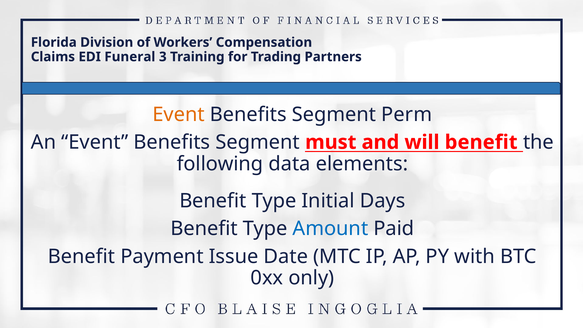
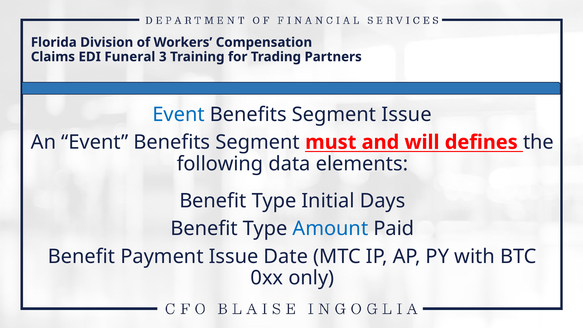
Event colour: orange -> blue (179, 115)
Segment Perm: Perm -> Issue (407, 115)
will benefit: benefit -> defines (481, 142)
